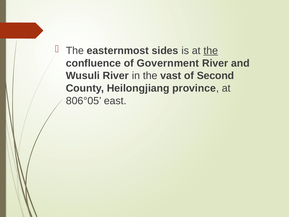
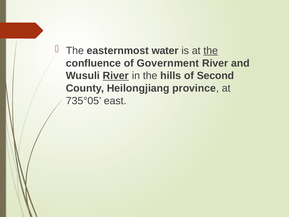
sides: sides -> water (165, 51)
River underline: none -> present (116, 76)
vast: vast -> hills (171, 76)
806°05: 806°05 -> 735°05 (84, 101)
